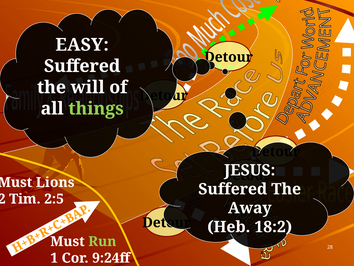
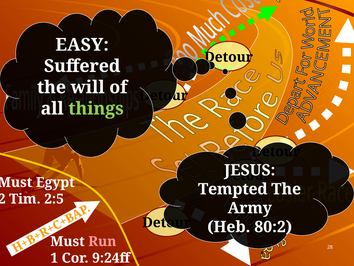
Lions: Lions -> Egypt (55, 182)
Suffered: Suffered -> Tempted (233, 189)
Away: Away -> Army (250, 208)
18:2: 18:2 -> 80:2 (273, 227)
Run colour: light green -> pink (102, 241)
